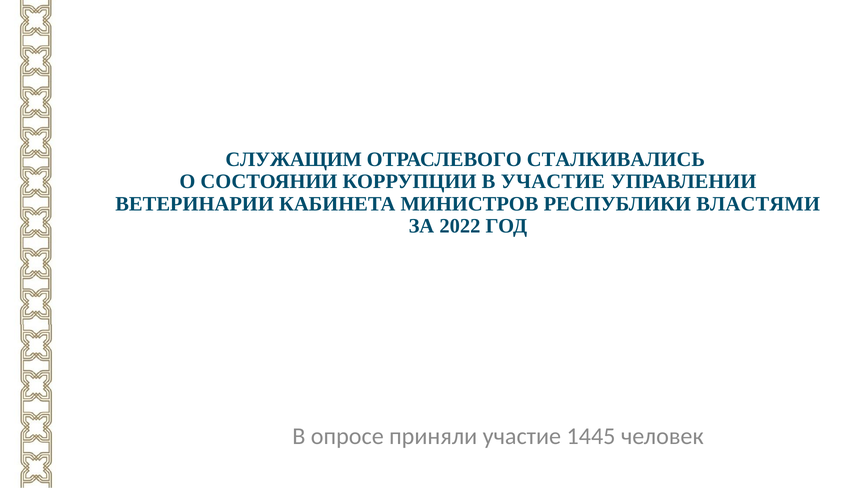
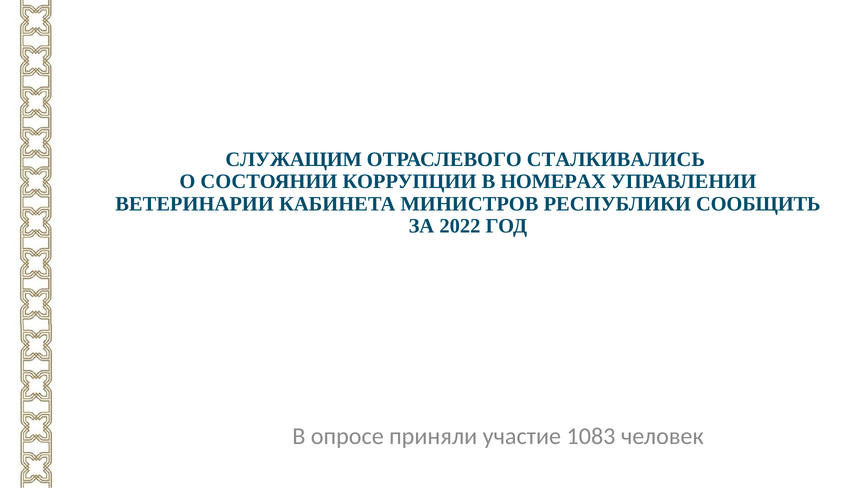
В УЧАСТИЕ: УЧАСТИЕ -> НОМЕРАХ (553, 182)
ВЛАСТЯМИ: ВЛАСТЯМИ -> СООБЩИТЬ (758, 204)
1445: 1445 -> 1083 (591, 436)
